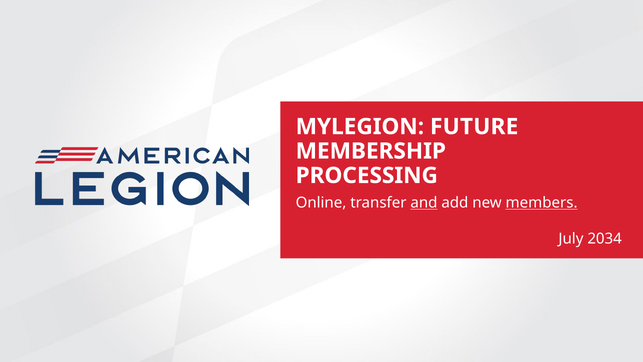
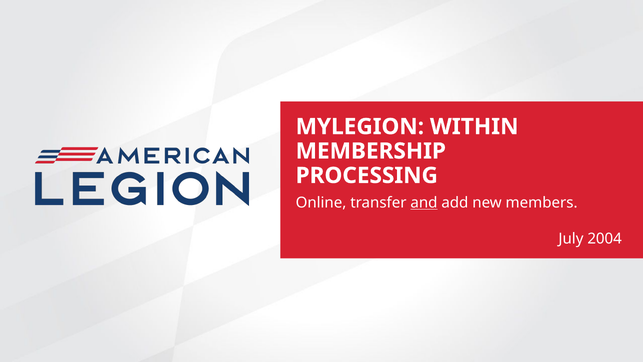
FUTURE: FUTURE -> WITHIN (474, 127)
members underline: present -> none (542, 203)
2034: 2034 -> 2004 (605, 239)
